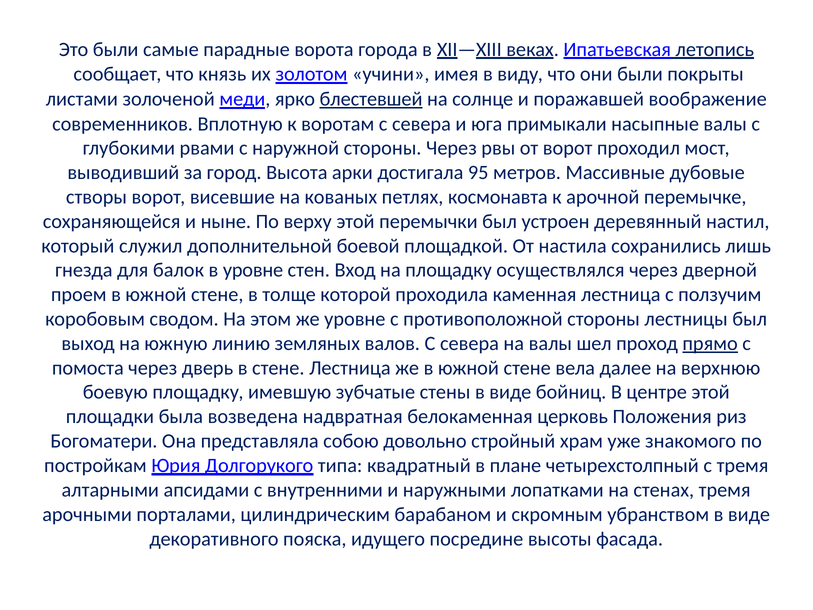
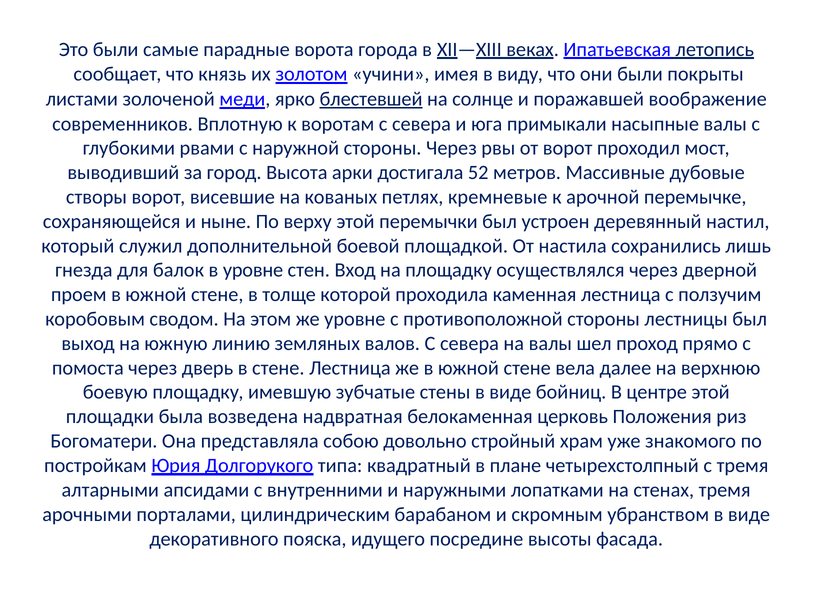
95: 95 -> 52 (478, 173)
космонавта: космонавта -> кремневые (498, 197)
прямо underline: present -> none (710, 343)
